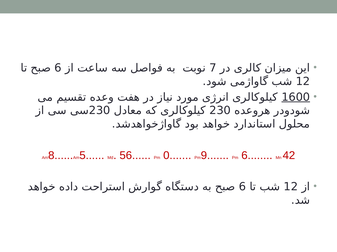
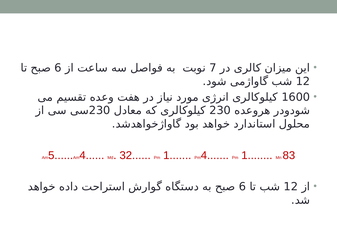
1600 underline: present -> none (296, 97)
8: 8 -> 5 (61, 156)
5: 5 -> 4 (92, 156)
56: 56 -> 32 (135, 156)
0: 0 -> 1 (177, 156)
Pm 9: 9 -> 4 (215, 156)
6: 6 -> 1 (257, 156)
42: 42 -> 83 (289, 156)
